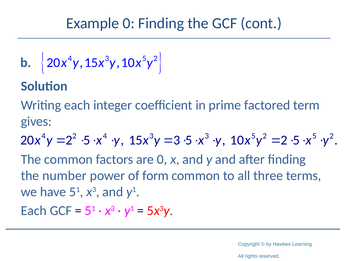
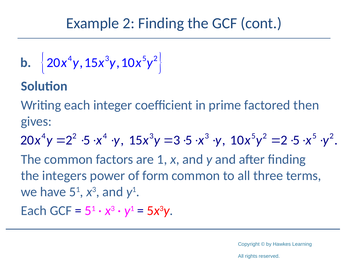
Example 0: 0 -> 2 (129, 23)
term: term -> then (306, 105)
are 0: 0 -> 1 (162, 159)
number: number -> integers (65, 176)
